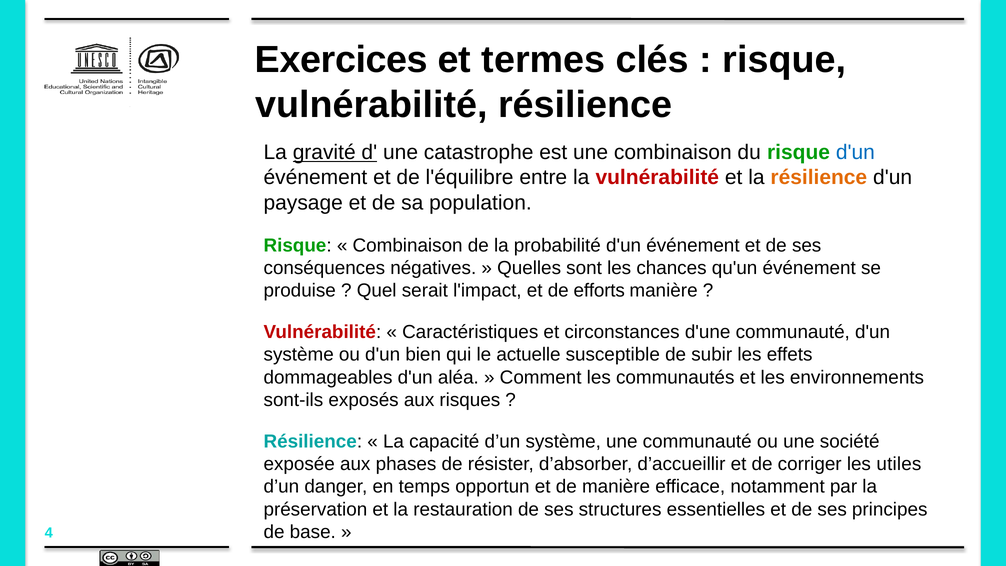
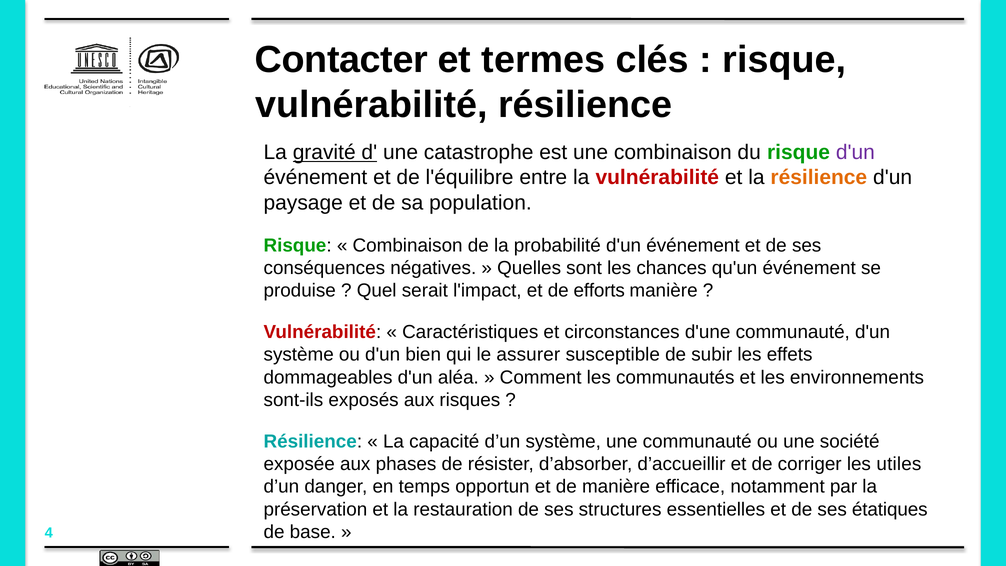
Exercices: Exercices -> Contacter (341, 60)
d'un colour: blue -> purple (855, 152)
actuelle: actuelle -> assurer (528, 355)
principes: principes -> étatiques (890, 509)
